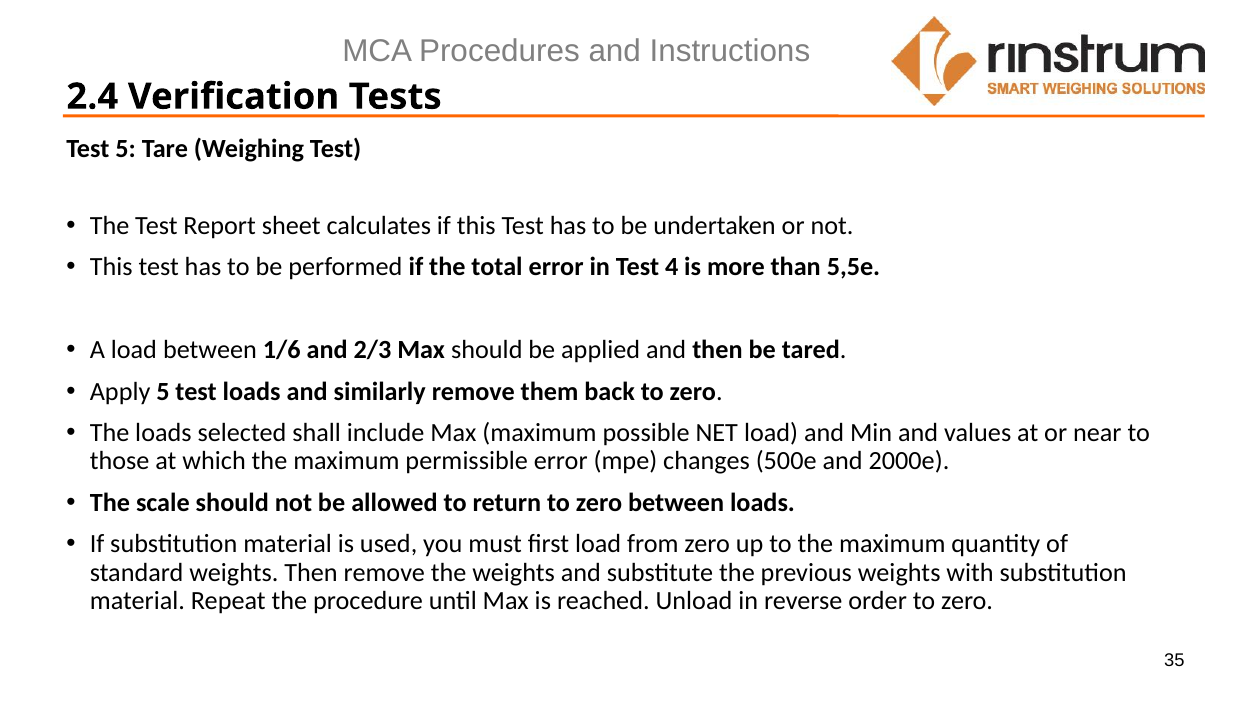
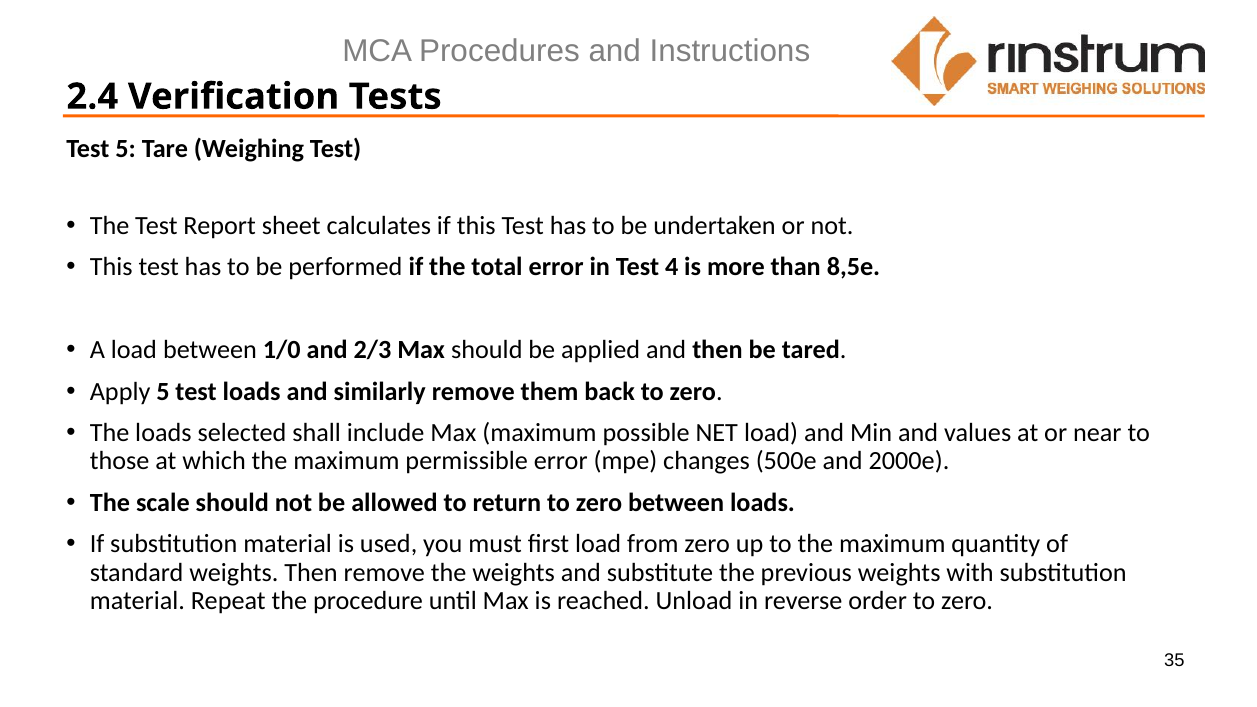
5,5e: 5,5e -> 8,5e (853, 267)
1/6: 1/6 -> 1/0 (282, 350)
